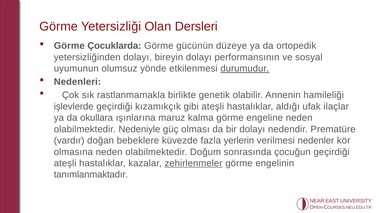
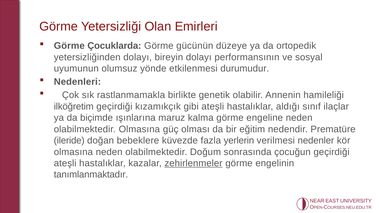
Dersleri: Dersleri -> Emirleri (196, 26)
durumudur underline: present -> none (245, 69)
işlevlerde: işlevlerde -> ilköğretim (74, 107)
ufak: ufak -> sınıf (312, 107)
okullara: okullara -> biçimde (97, 118)
olabilmektedir Nedeniyle: Nedeniyle -> Olmasına (139, 129)
bir dolayı: dolayı -> eğitim (252, 129)
vardır: vardır -> ileride (69, 141)
